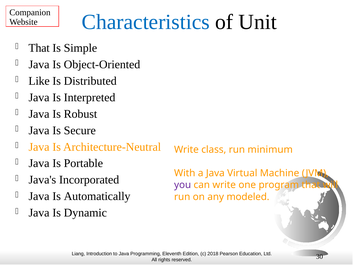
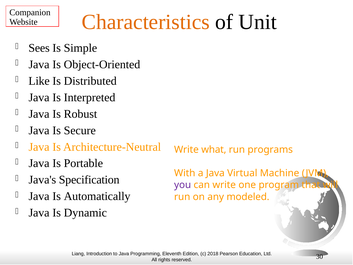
Characteristics colour: blue -> orange (146, 22)
That: That -> Sees (39, 48)
class: class -> what (214, 150)
minimum: minimum -> programs (270, 150)
Incorporated: Incorporated -> Specification (89, 180)
